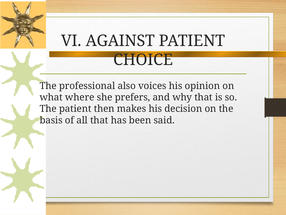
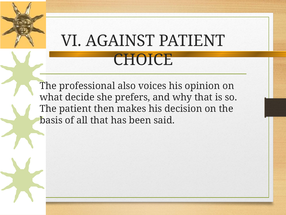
where: where -> decide (80, 97)
